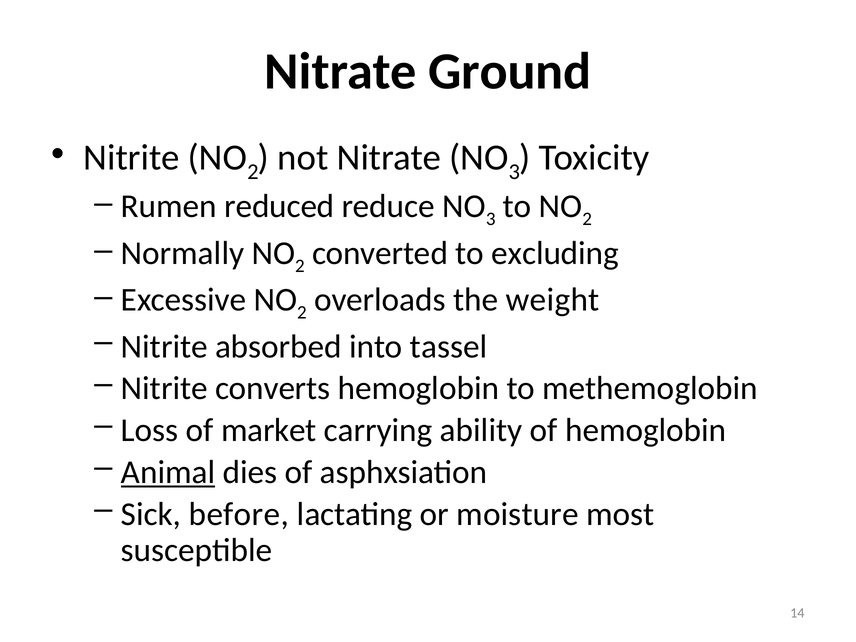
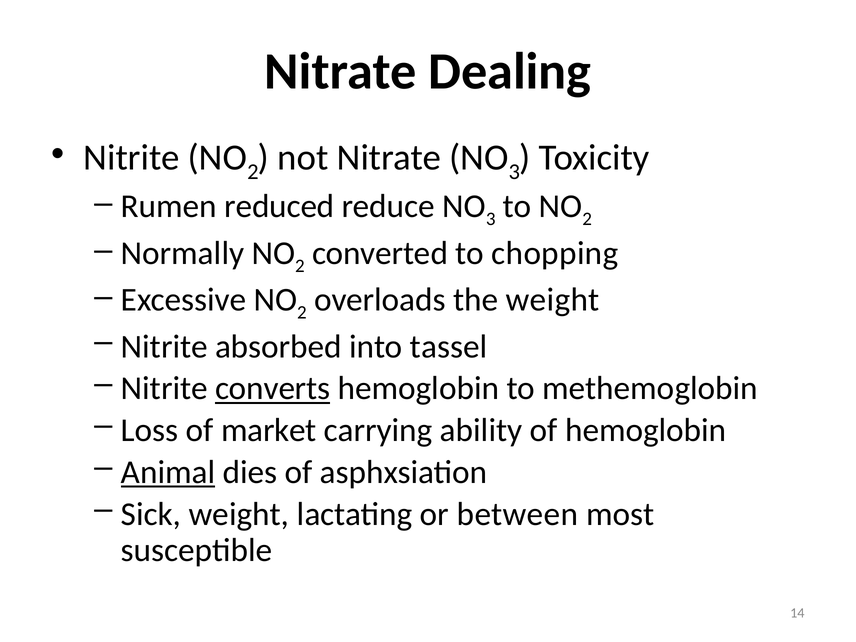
Ground: Ground -> Dealing (510, 71)
excluding: excluding -> chopping (555, 253)
converts underline: none -> present (273, 389)
Sick before: before -> weight (239, 514)
moisture: moisture -> between (517, 514)
